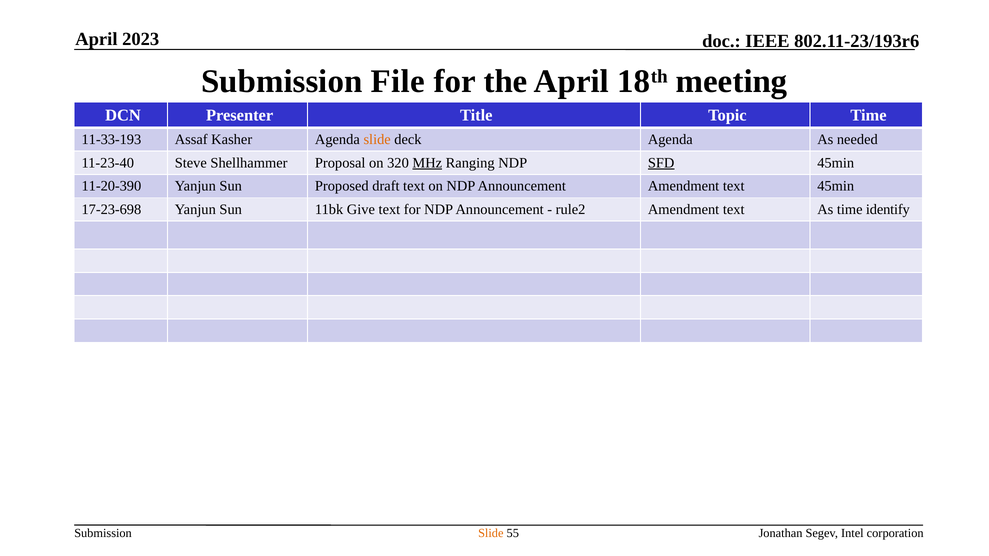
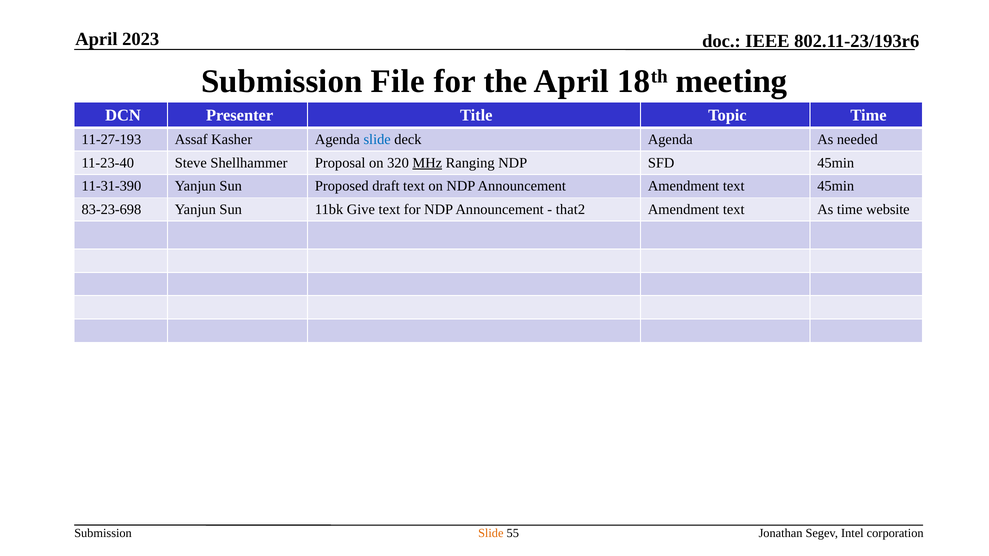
11-33-193: 11-33-193 -> 11-27-193 (111, 140)
slide colour: orange -> blue (377, 140)
SFD underline: present -> none (661, 163)
11-20-390: 11-20-390 -> 11-31-390 (111, 186)
17-23-698: 17-23-698 -> 83-23-698 (111, 210)
rule2: rule2 -> that2 (570, 210)
identify: identify -> website (888, 210)
